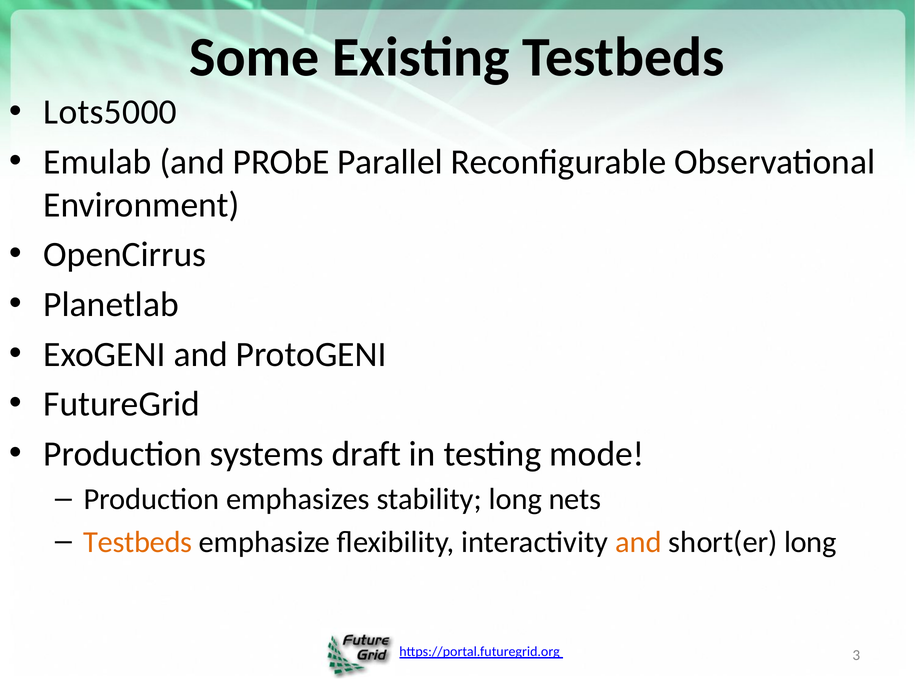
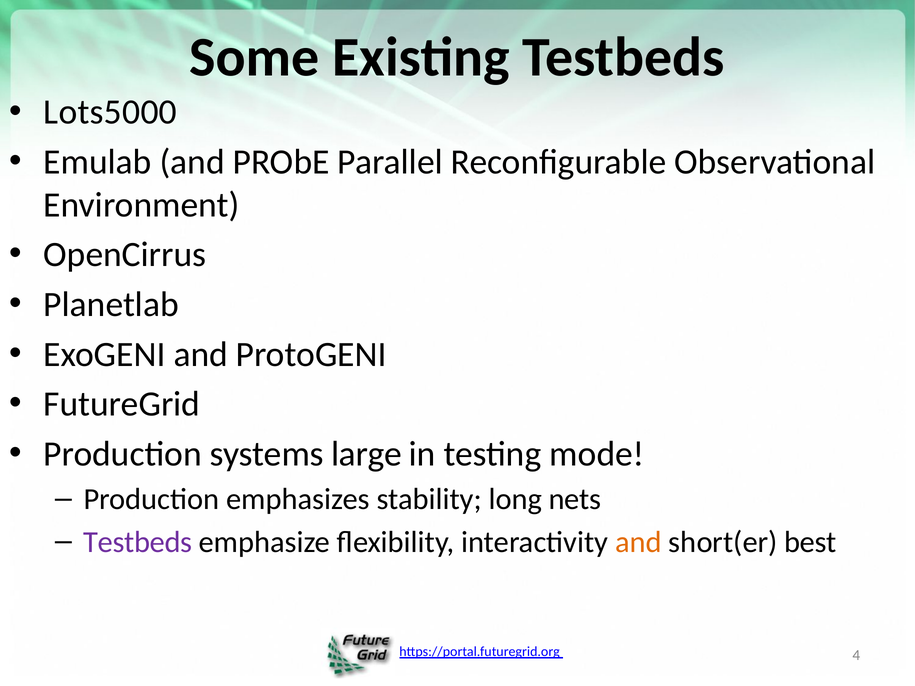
draft: draft -> large (366, 454)
Testbeds colour: orange -> purple (138, 542)
short(er long: long -> best (810, 542)
3: 3 -> 4 (856, 655)
